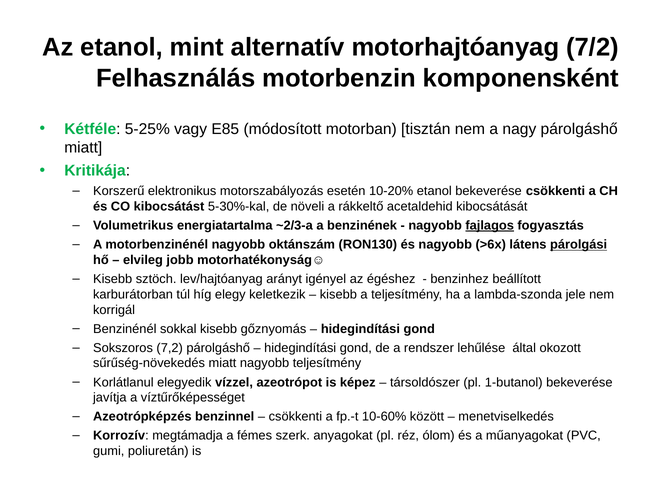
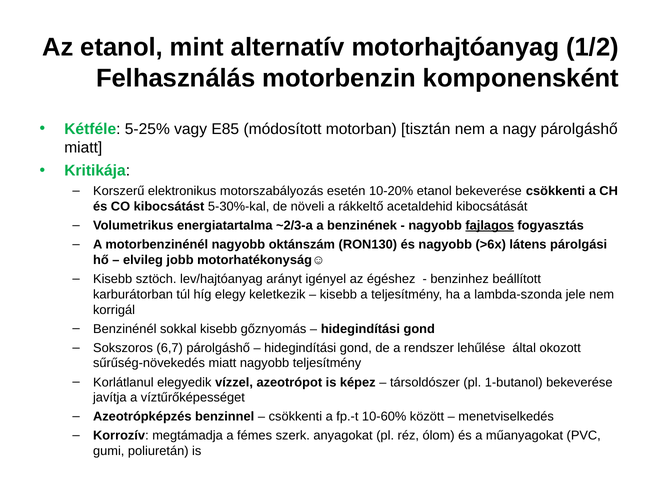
7/2: 7/2 -> 1/2 (593, 47)
párolgási underline: present -> none (579, 245)
7,2: 7,2 -> 6,7 (170, 348)
